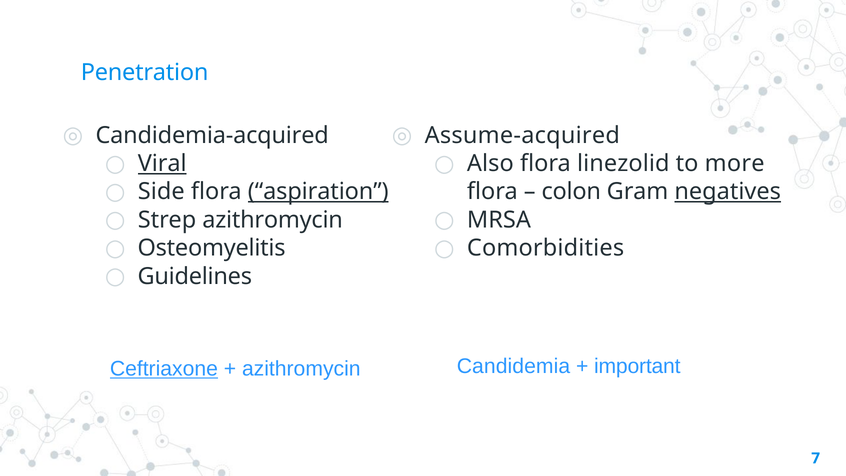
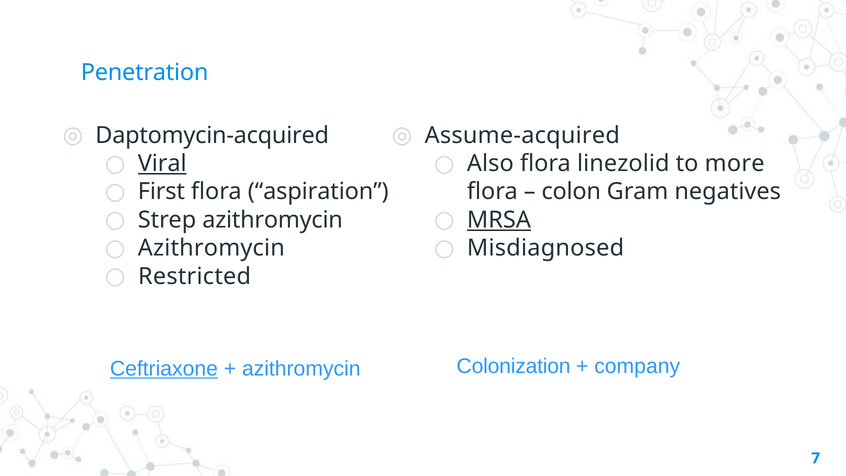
Candidemia-acquired: Candidemia-acquired -> Daptomycin-acquired (212, 135)
Side: Side -> First (161, 192)
aspiration underline: present -> none (318, 192)
negatives underline: present -> none (728, 192)
MRSA underline: none -> present (499, 220)
Osteomyelitis: Osteomyelitis -> Azithromycin (211, 248)
Comorbidities: Comorbidities -> Misdiagnosed (546, 248)
Guidelines: Guidelines -> Restricted (195, 276)
Candidemia: Candidemia -> Colonization (514, 366)
important: important -> company (637, 366)
